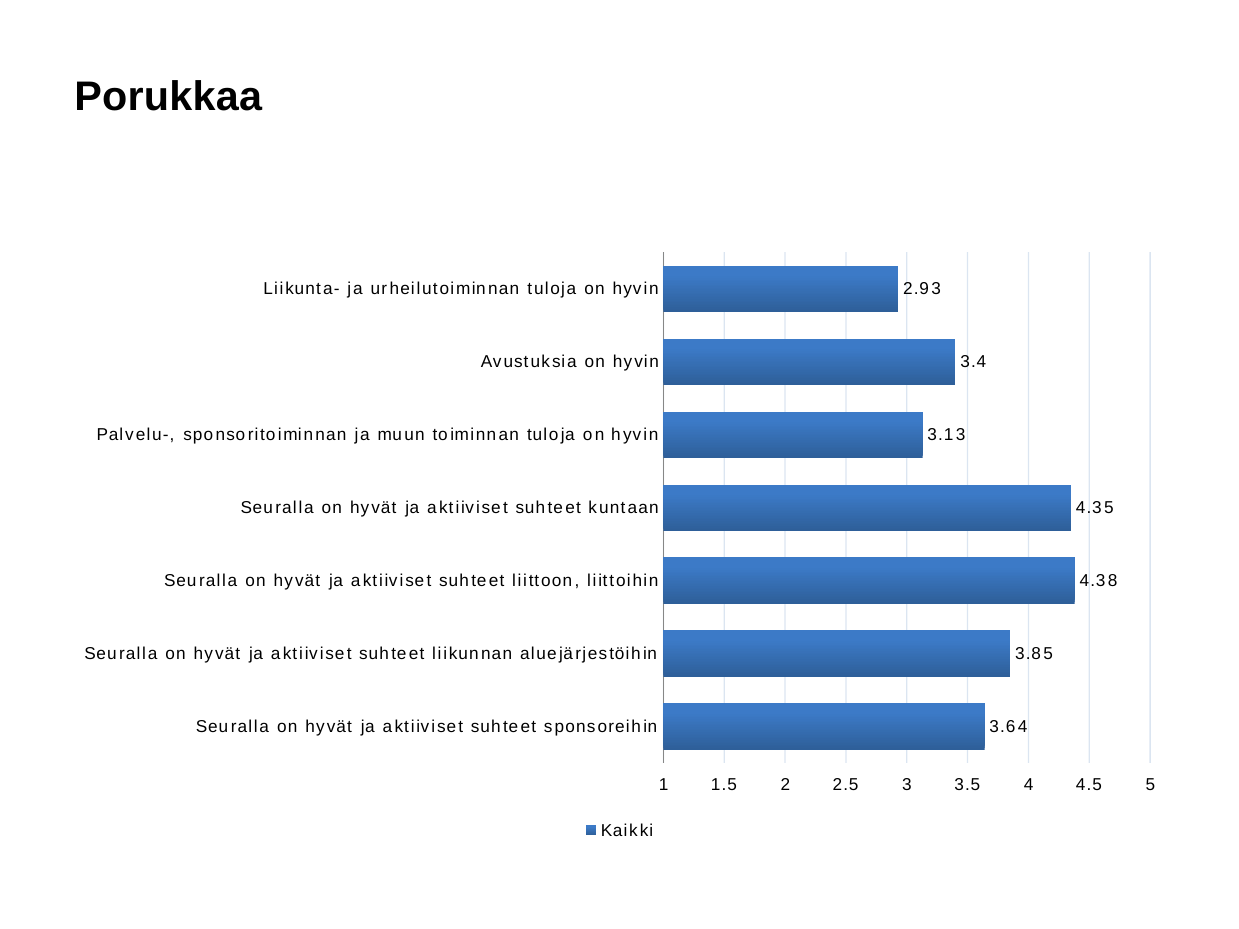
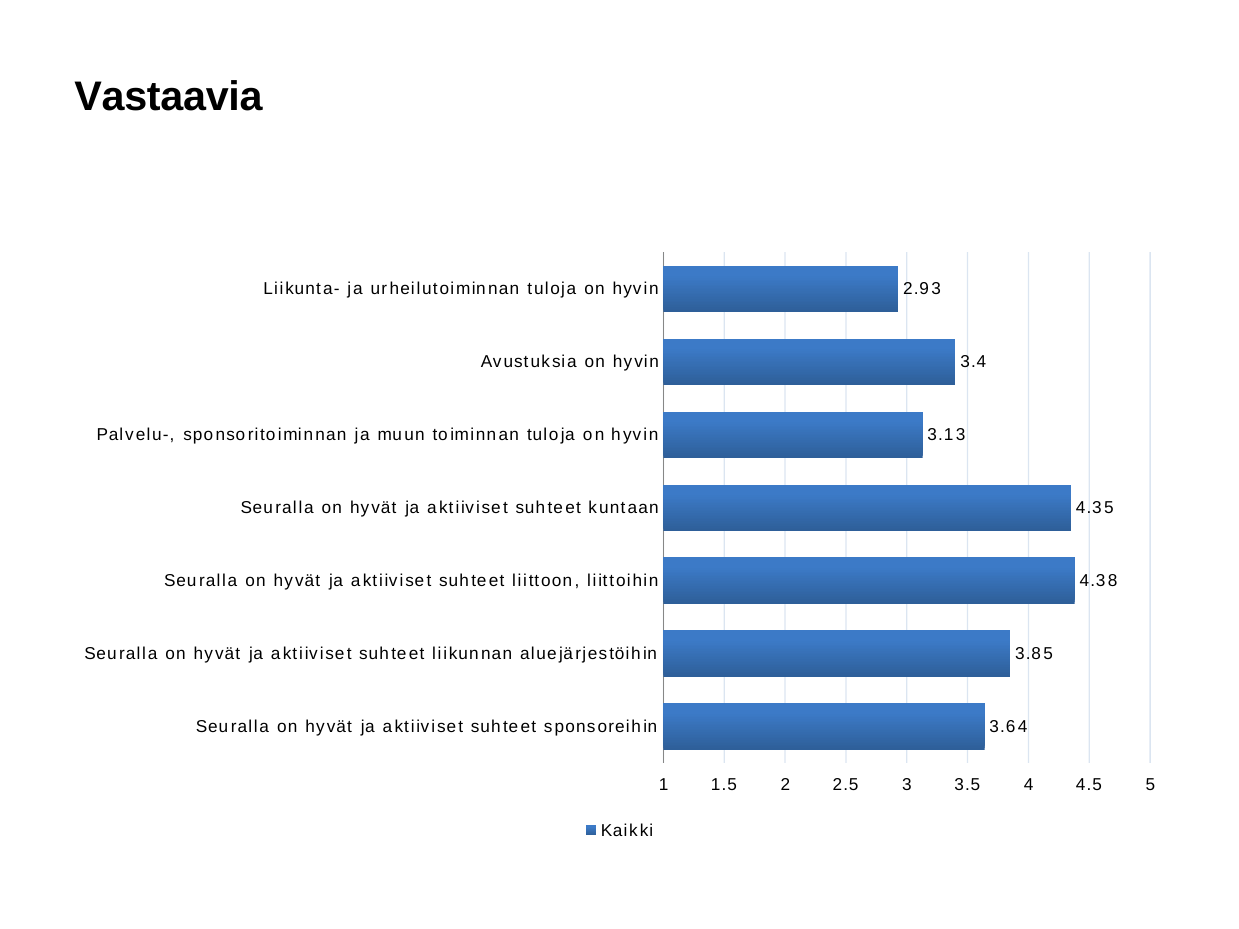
Porukkaa: Porukkaa -> Vastaavia (168, 97)
